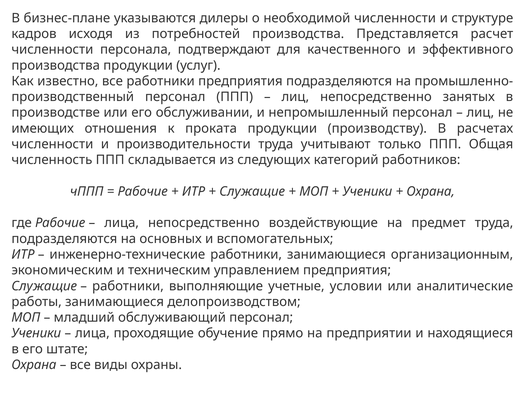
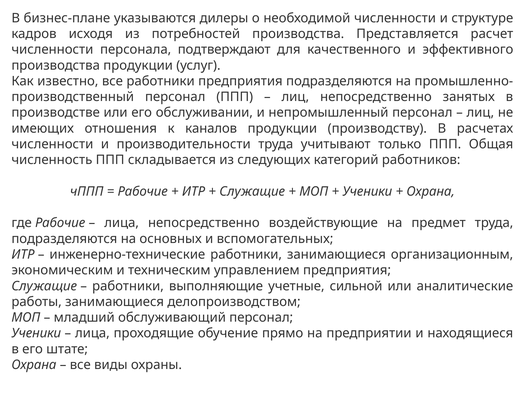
проката: проката -> каналов (211, 128)
условии: условии -> сильной (356, 286)
